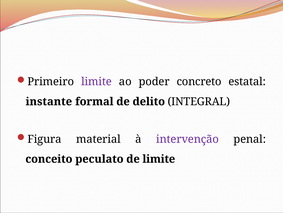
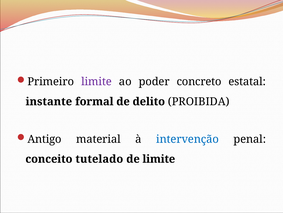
INTEGRAL: INTEGRAL -> PROIBIDA (199, 101)
Figura: Figura -> Antigo (44, 139)
intervenção colour: purple -> blue (187, 139)
peculato: peculato -> tutelado (99, 159)
